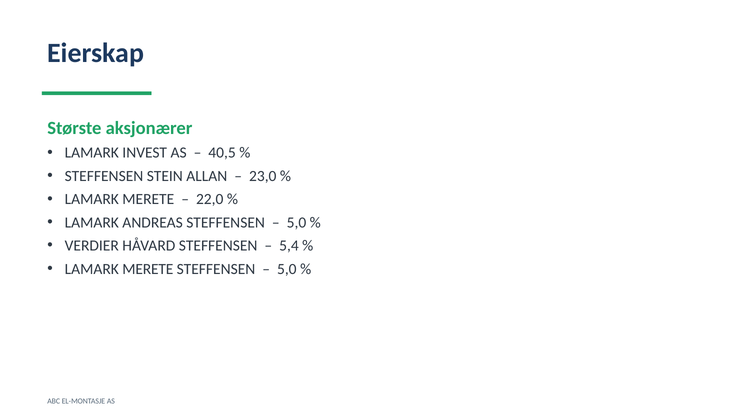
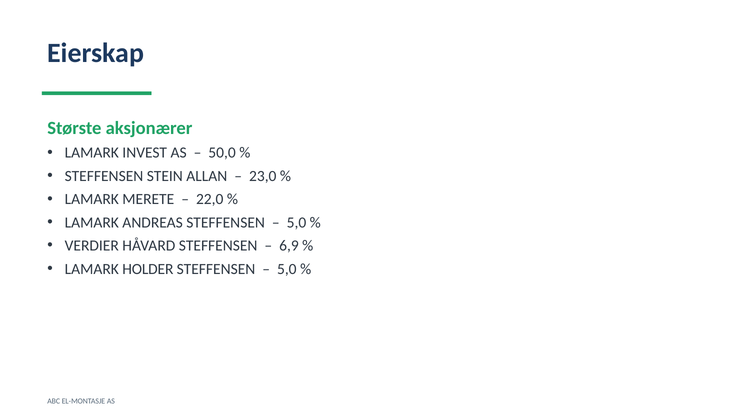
40,5: 40,5 -> 50,0 (222, 153)
5,4: 5,4 -> 6,9 (289, 246)
MERETE: MERETE -> HOLDER (148, 269)
